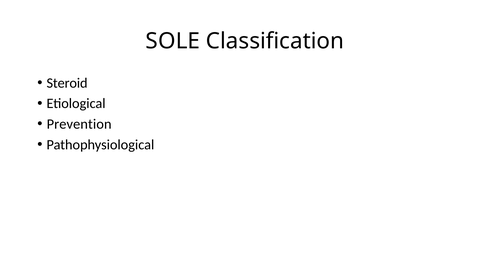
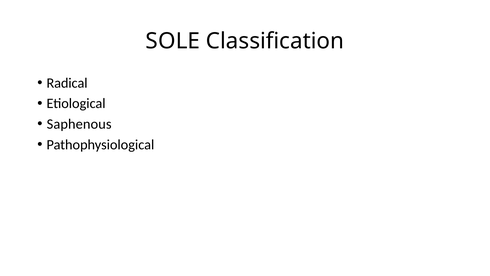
Steroid: Steroid -> Radical (67, 83)
Prevention: Prevention -> Saphenous (79, 124)
